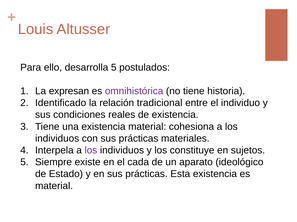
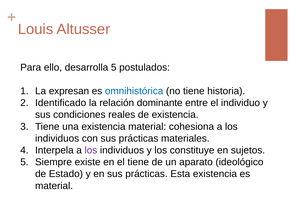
omnihistórica colour: purple -> blue (134, 91)
tradicional: tradicional -> dominante (160, 103)
el cada: cada -> tiene (138, 163)
